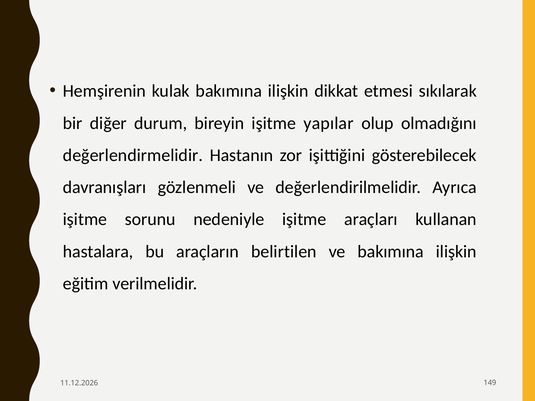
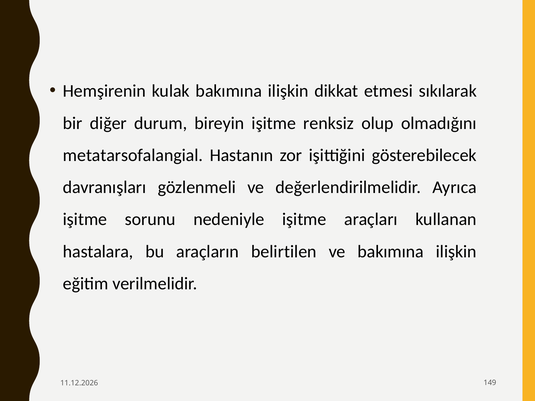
yapılar: yapılar -> renksiz (329, 123)
değerlendirmelidir: değerlendirmelidir -> metatarsofalangial (133, 155)
